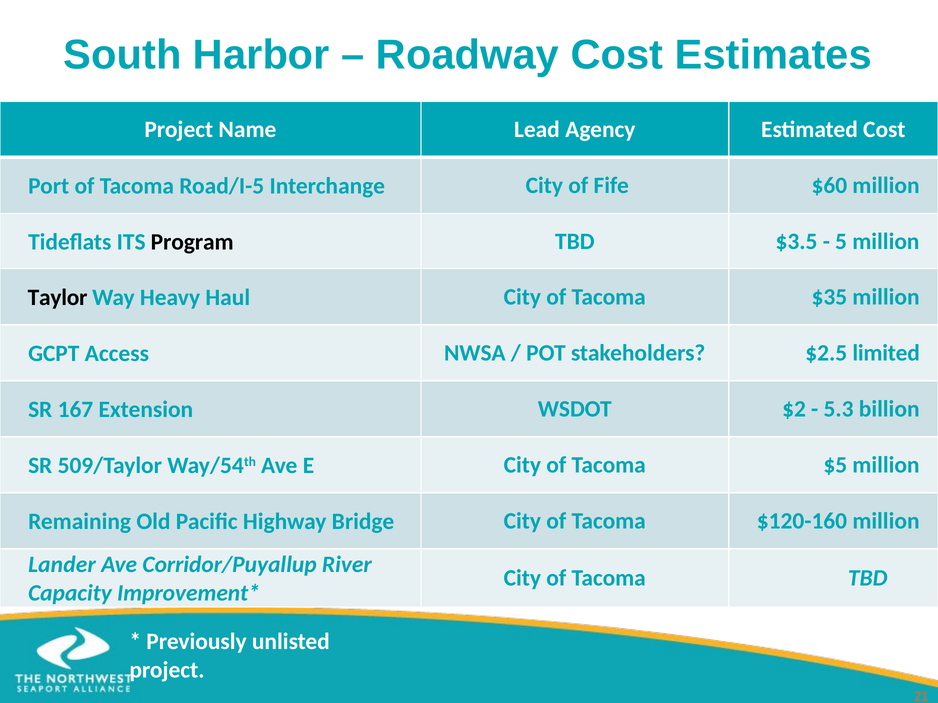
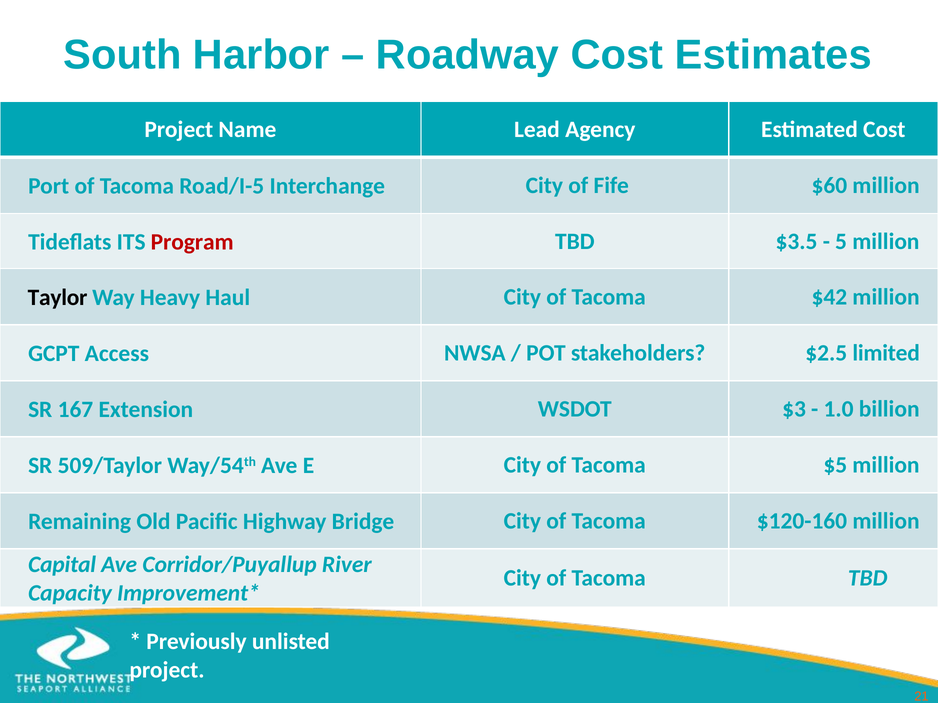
Program colour: black -> red (192, 242)
$35: $35 -> $42 (829, 297)
$2: $2 -> $3 (794, 409)
5.3: 5.3 -> 1.0 (839, 409)
Lander: Lander -> Capital (62, 565)
